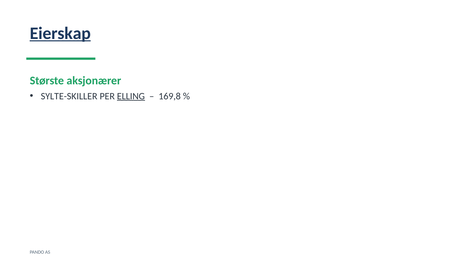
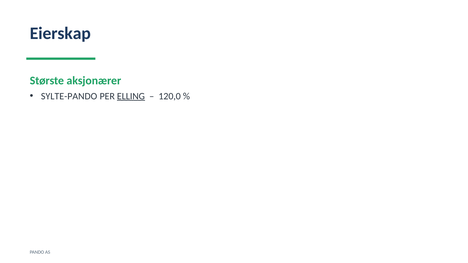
Eierskap underline: present -> none (60, 33)
SYLTE-SKILLER: SYLTE-SKILLER -> SYLTE-PANDO (69, 96)
169,8: 169,8 -> 120,0 (170, 96)
